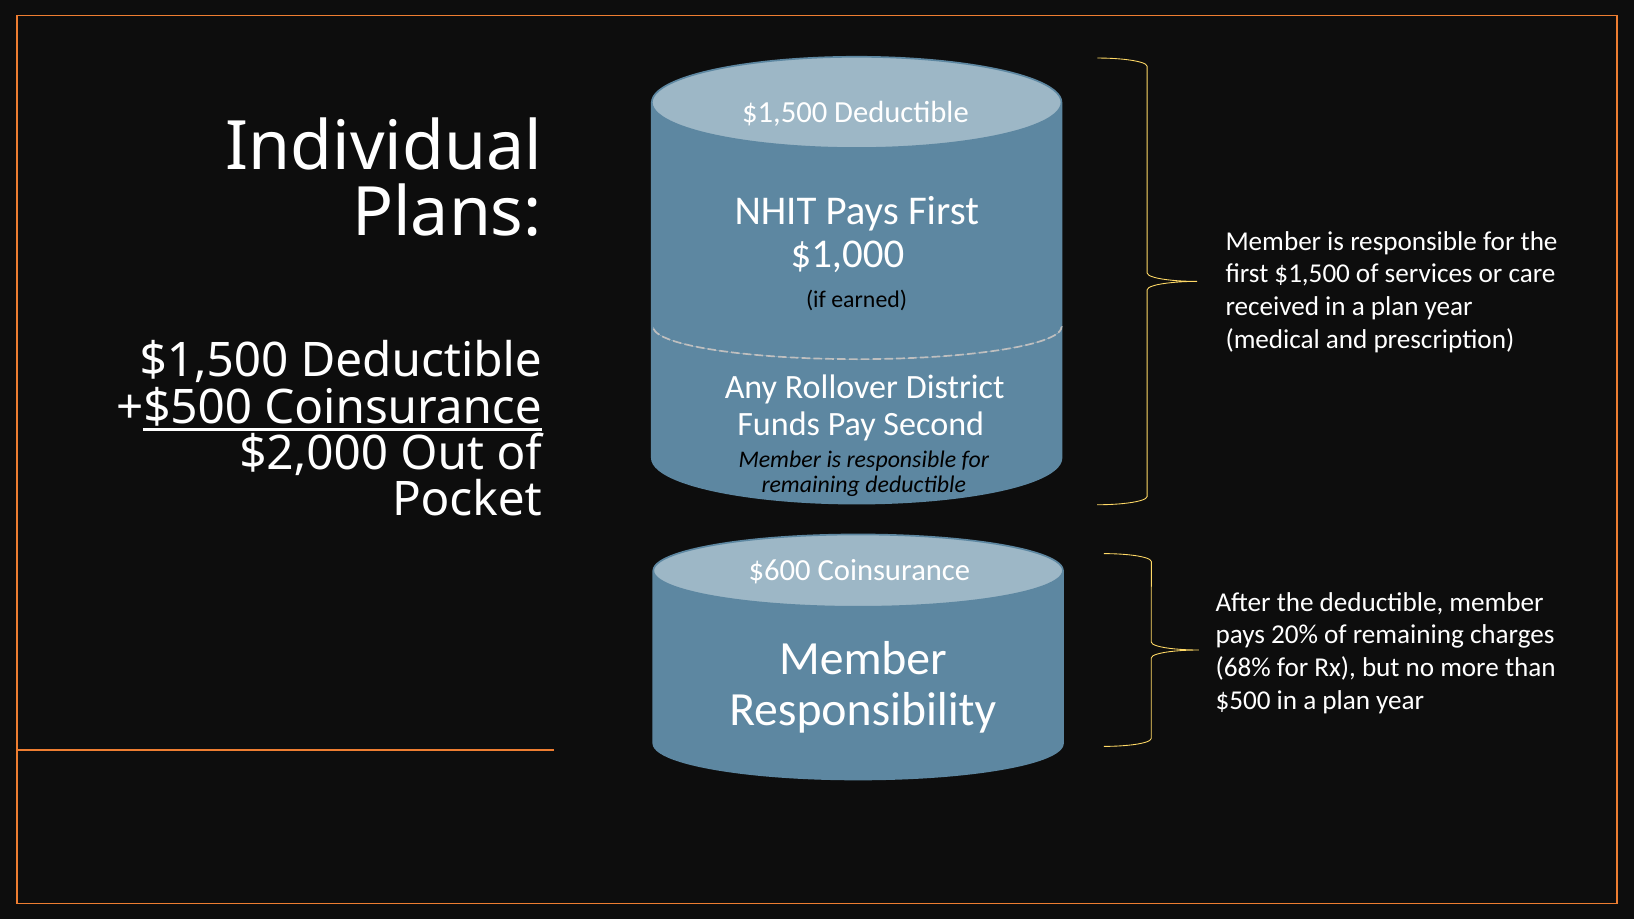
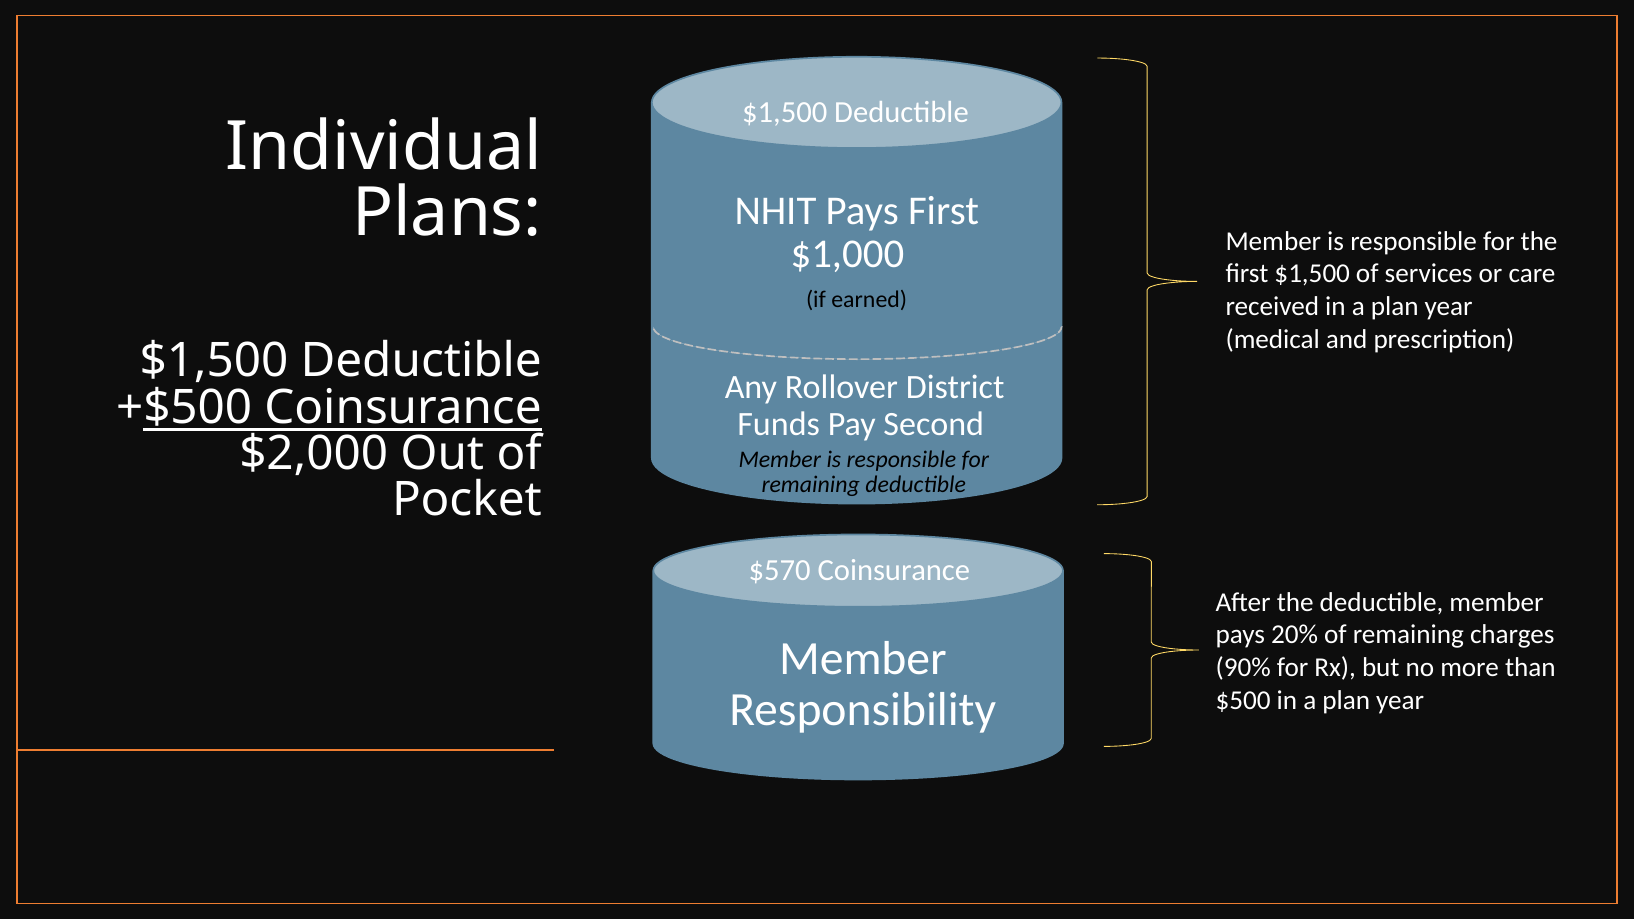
$600: $600 -> $570 (780, 570)
68%: 68% -> 90% (1243, 667)
